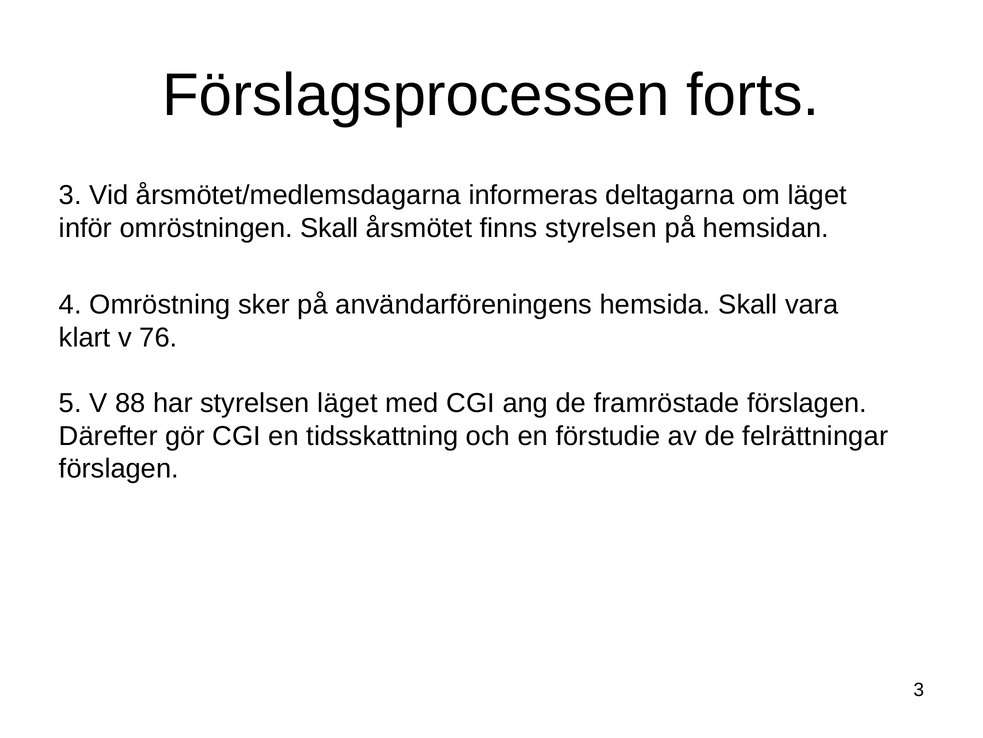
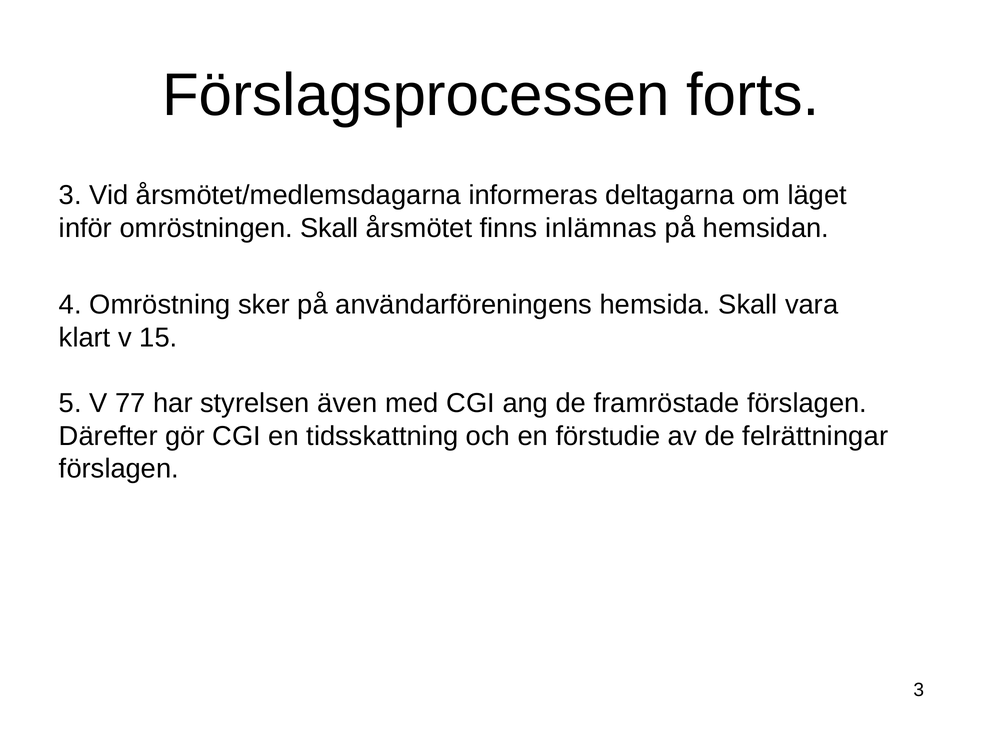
finns styrelsen: styrelsen -> inlämnas (601, 228)
76: 76 -> 15 (158, 337)
88: 88 -> 77 (130, 403)
styrelsen läget: läget -> även (347, 403)
